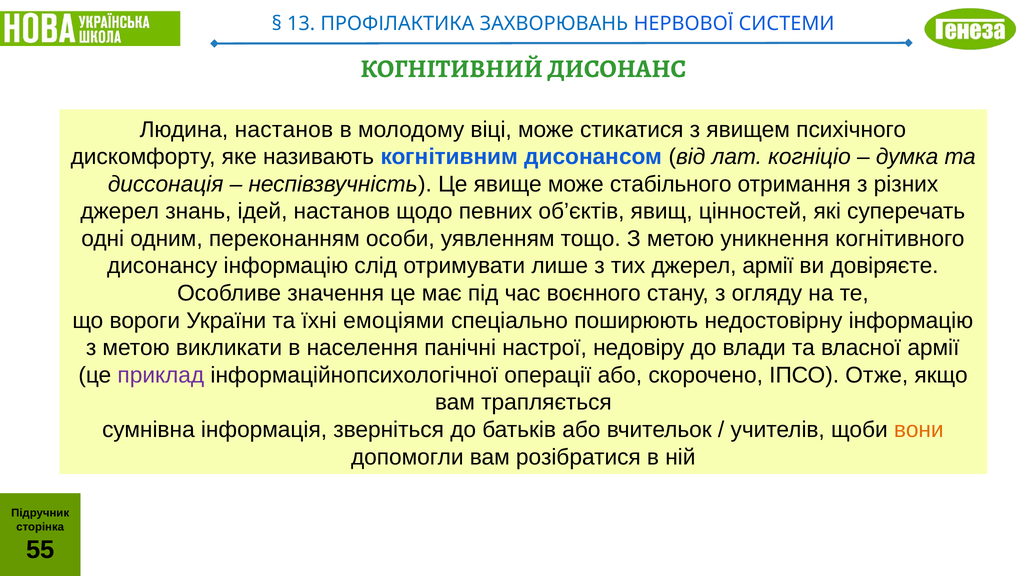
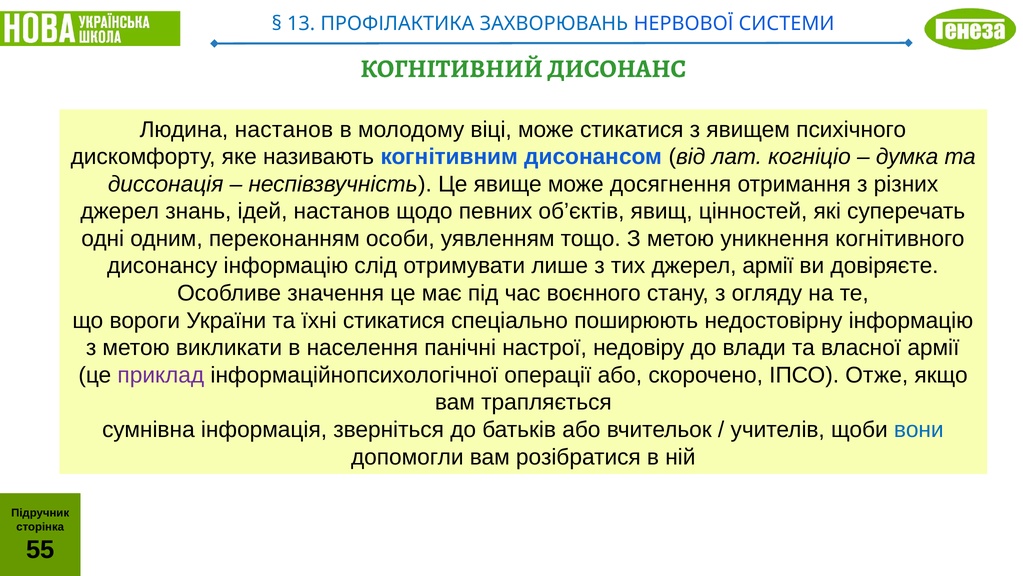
стабільного: стабільного -> досягнення (671, 184)
їхні емоціями: емоціями -> стикатися (394, 320)
вони colour: orange -> blue (919, 429)
